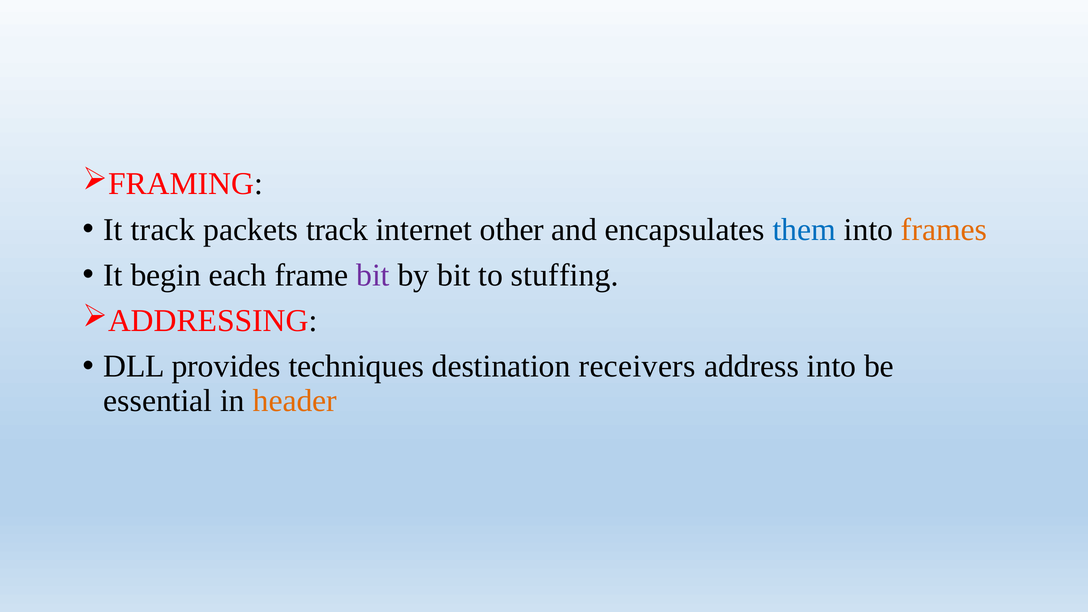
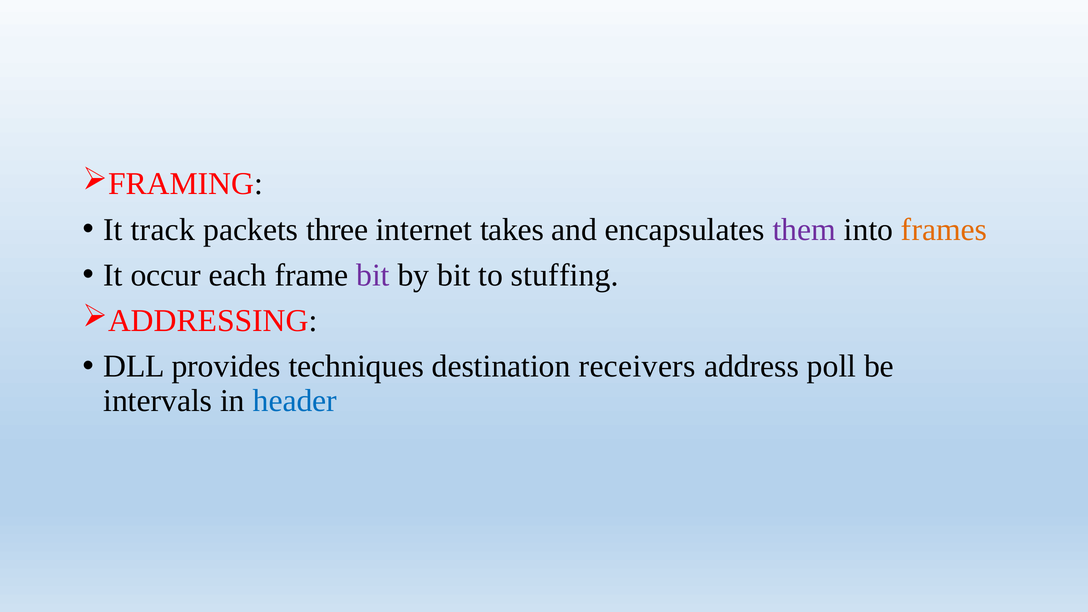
packets track: track -> three (337, 230)
other: other -> takes (512, 230)
them colour: blue -> purple (804, 230)
begin: begin -> occur (166, 275)
address into: into -> poll (832, 366)
essential: essential -> intervals (158, 401)
header colour: orange -> blue (295, 401)
